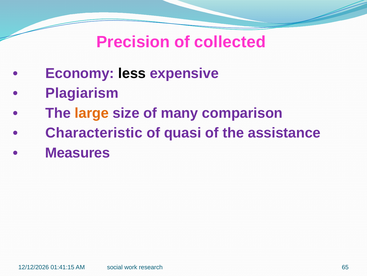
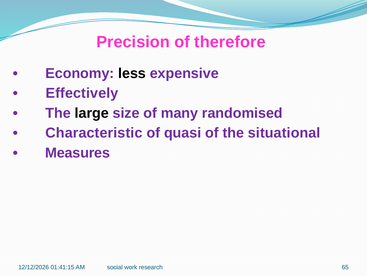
collected: collected -> therefore (230, 42)
Plagiarism: Plagiarism -> Effectively (82, 93)
large colour: orange -> black (92, 113)
comparison: comparison -> randomised (242, 113)
assistance: assistance -> situational (284, 133)
